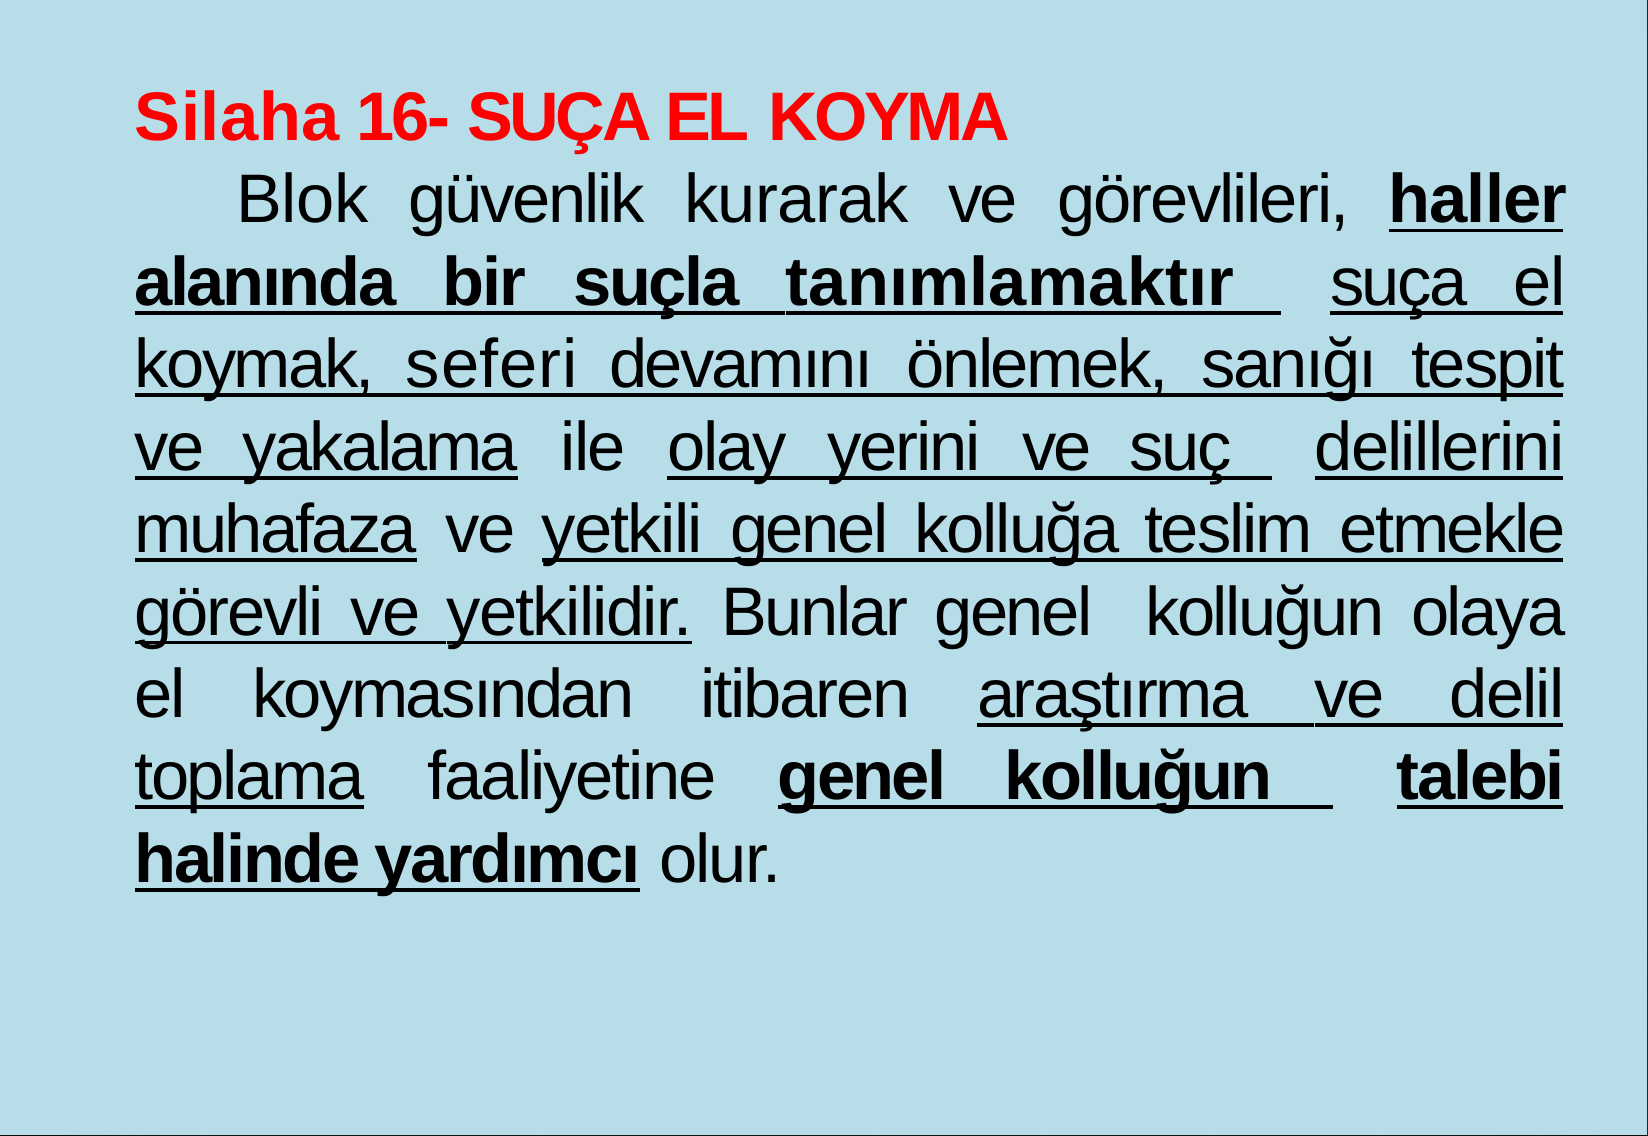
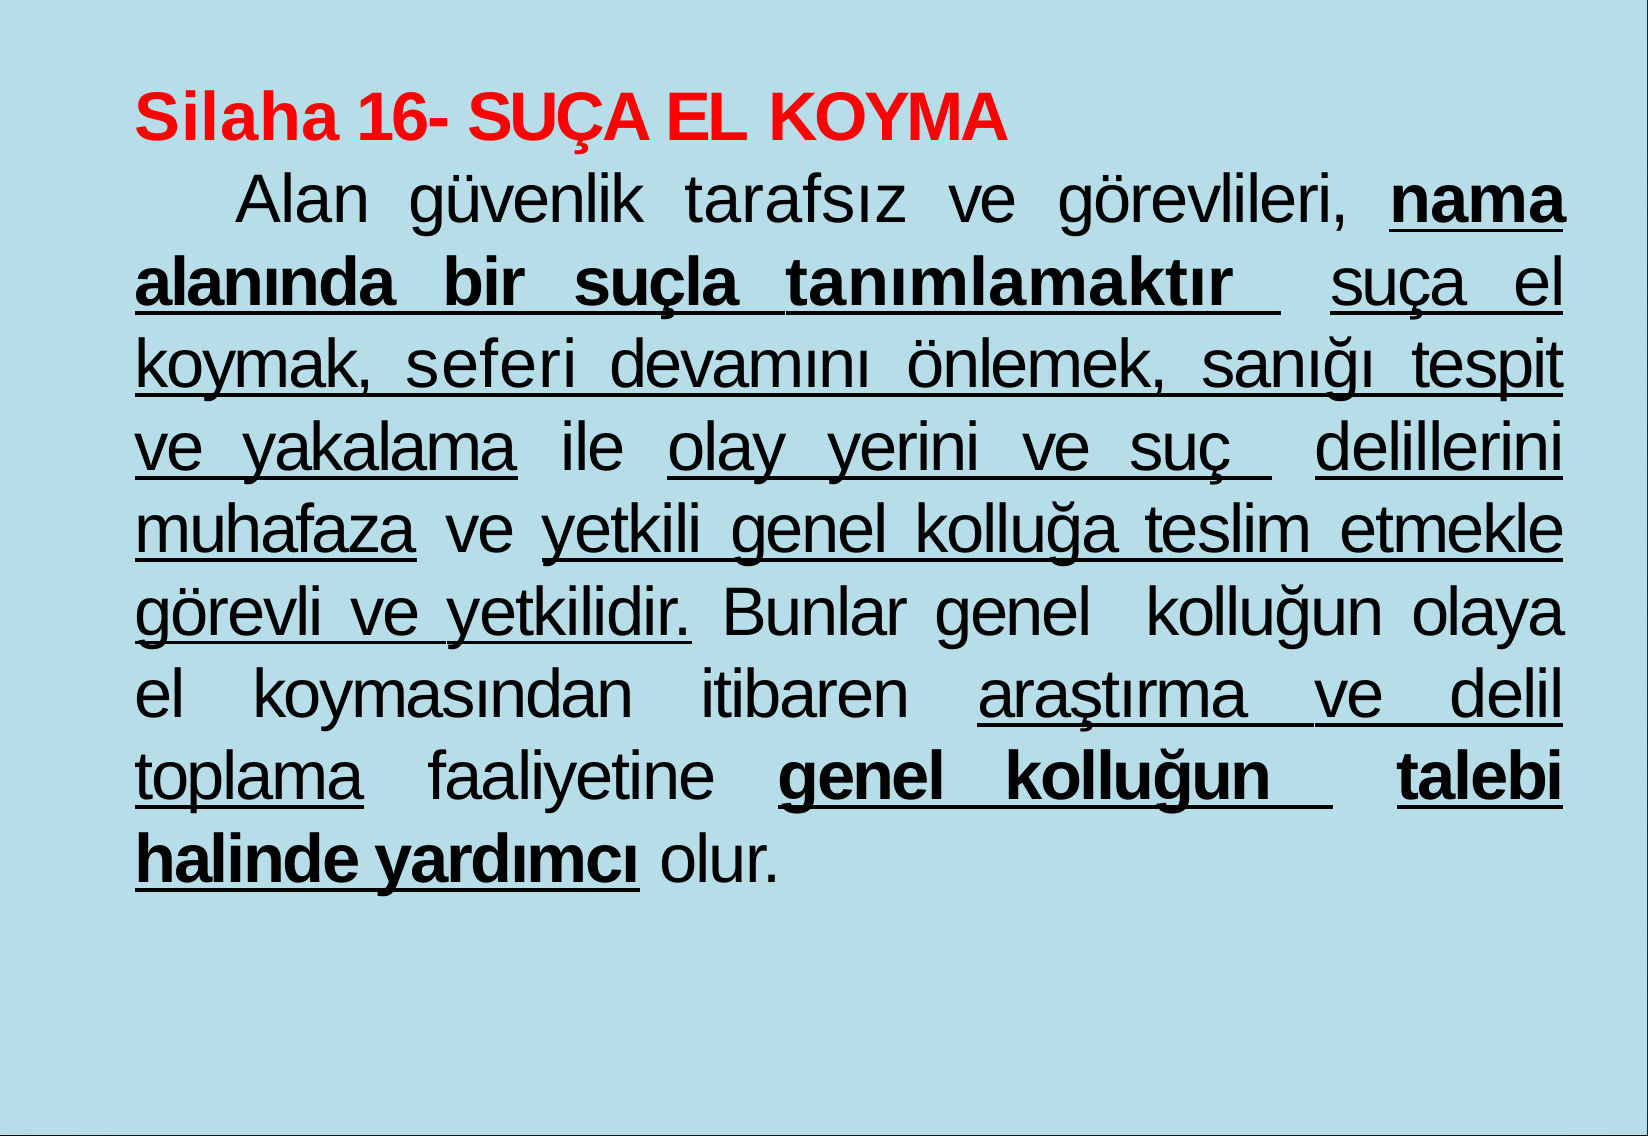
Blok: Blok -> Alan (303, 200)
güvenlik kurarak: kurarak -> tarafsız (796, 200)
haller: haller -> nama (1478, 200)
